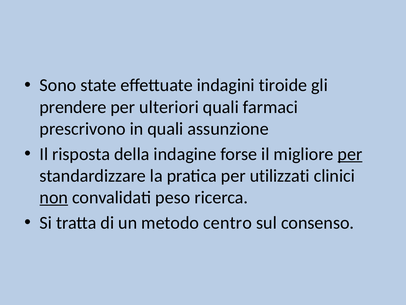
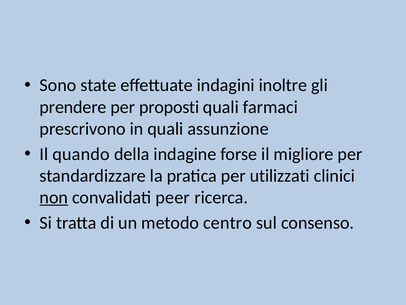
tiroide: tiroide -> inoltre (283, 85)
ulteriori: ulteriori -> proposti (169, 107)
risposta: risposta -> quando (81, 154)
per underline: present -> none (350, 154)
peso: peso -> peer (173, 197)
